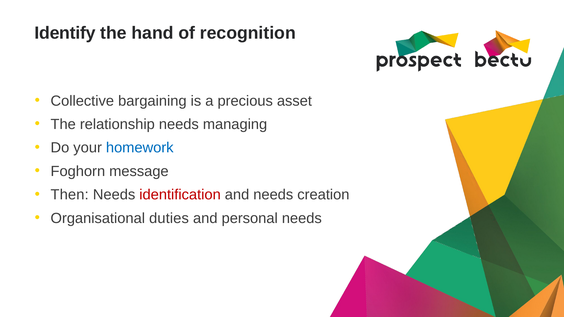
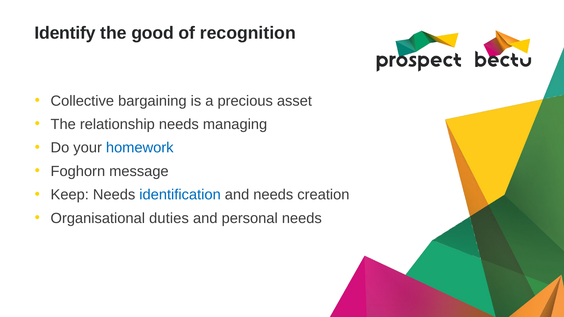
hand: hand -> good (153, 33)
Then: Then -> Keep (70, 195)
identification colour: red -> blue (180, 195)
